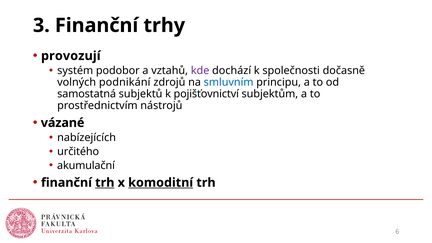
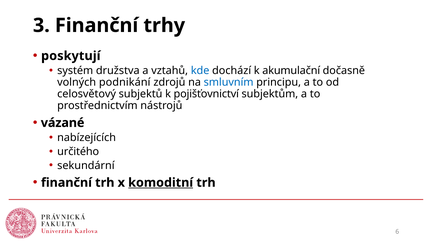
provozují: provozují -> poskytují (71, 56)
podobor: podobor -> družstva (118, 71)
kde colour: purple -> blue (200, 71)
společnosti: společnosti -> akumulační (291, 71)
samostatná: samostatná -> celosvětový (87, 94)
akumulační: akumulační -> sekundární (86, 166)
trh underline: present -> none (105, 183)
